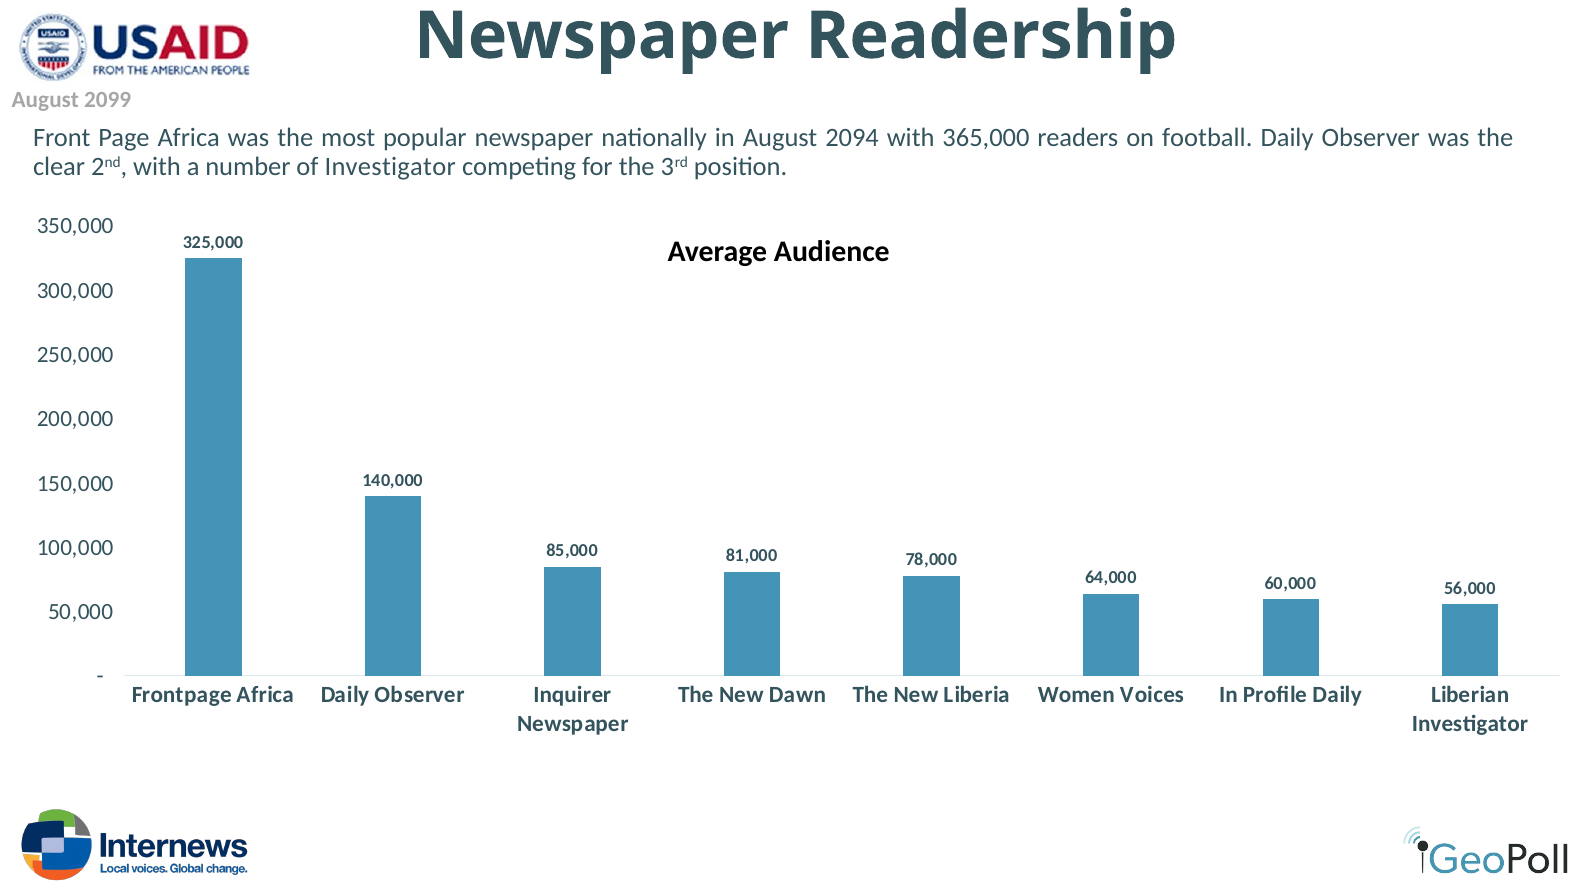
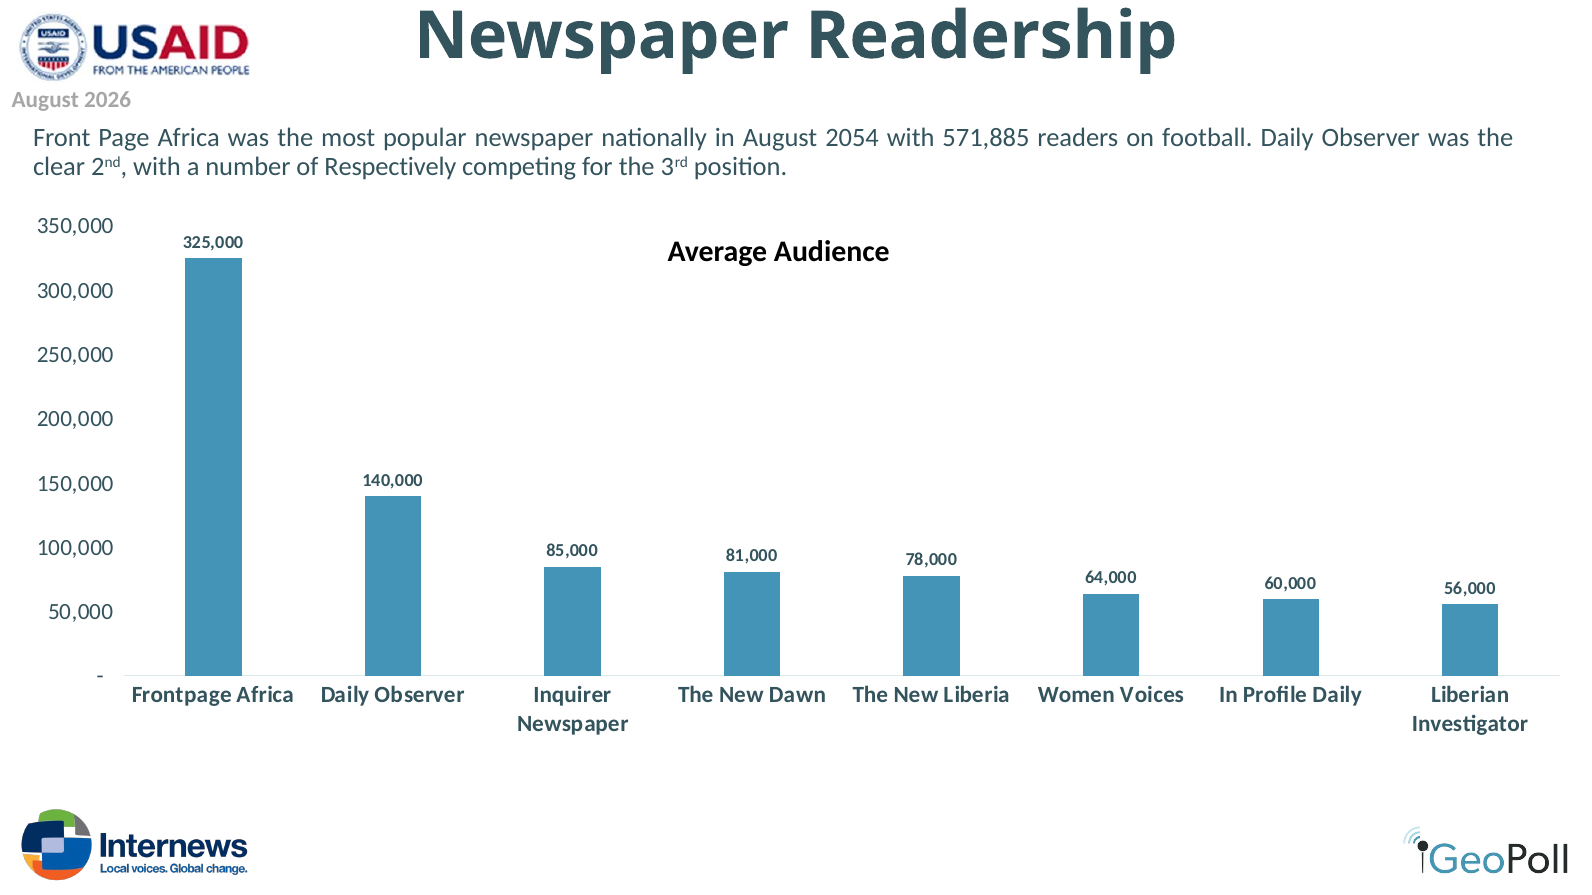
2099: 2099 -> 2026 (108, 100)
2094: 2094 -> 2054 (852, 138)
365,000: 365,000 -> 571,885 (986, 138)
of Investigator: Investigator -> Respectively (390, 166)
